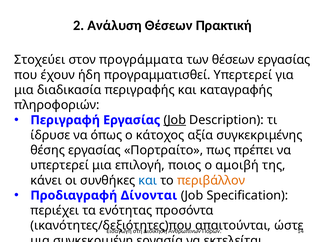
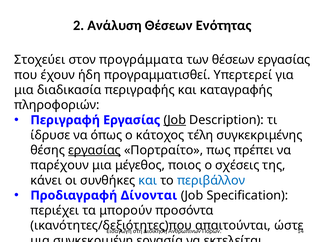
Πρακτική: Πρακτική -> Ενότητας (224, 25)
αξία: αξία -> τέλη (200, 135)
εργασίας underline: none -> present (95, 150)
υπερτερεί: υπερτερεί -> παρέχουν (60, 165)
επιλογή: επιλογή -> μέγεθος (140, 165)
αμοιβή: αμοιβή -> σχέσεις (237, 165)
περιβάλλον colour: orange -> blue (211, 181)
ενότητας: ενότητας -> μπορούν (126, 211)
